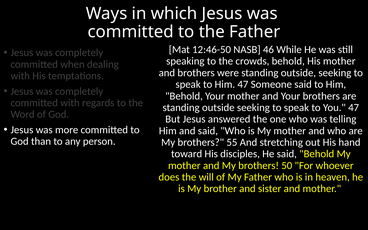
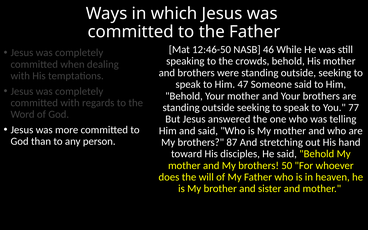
You 47: 47 -> 77 (354, 108)
55: 55 -> 87 (232, 142)
